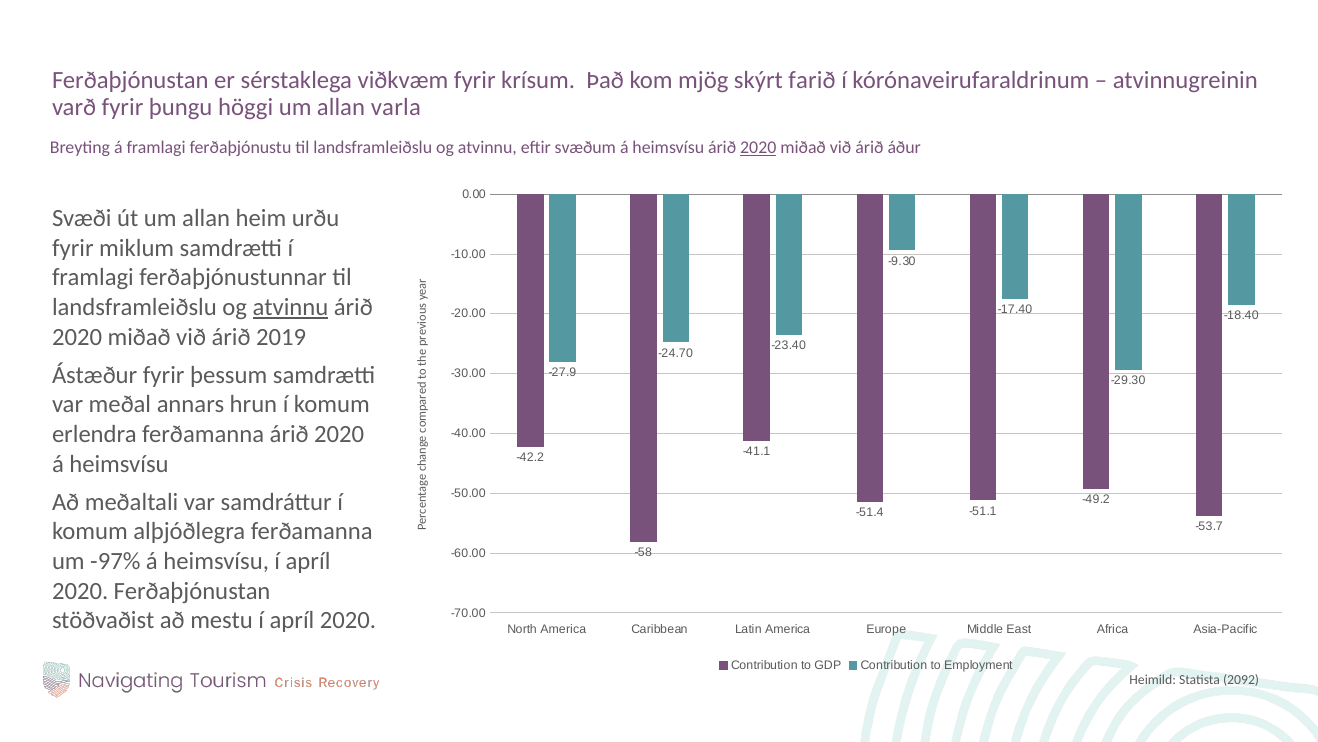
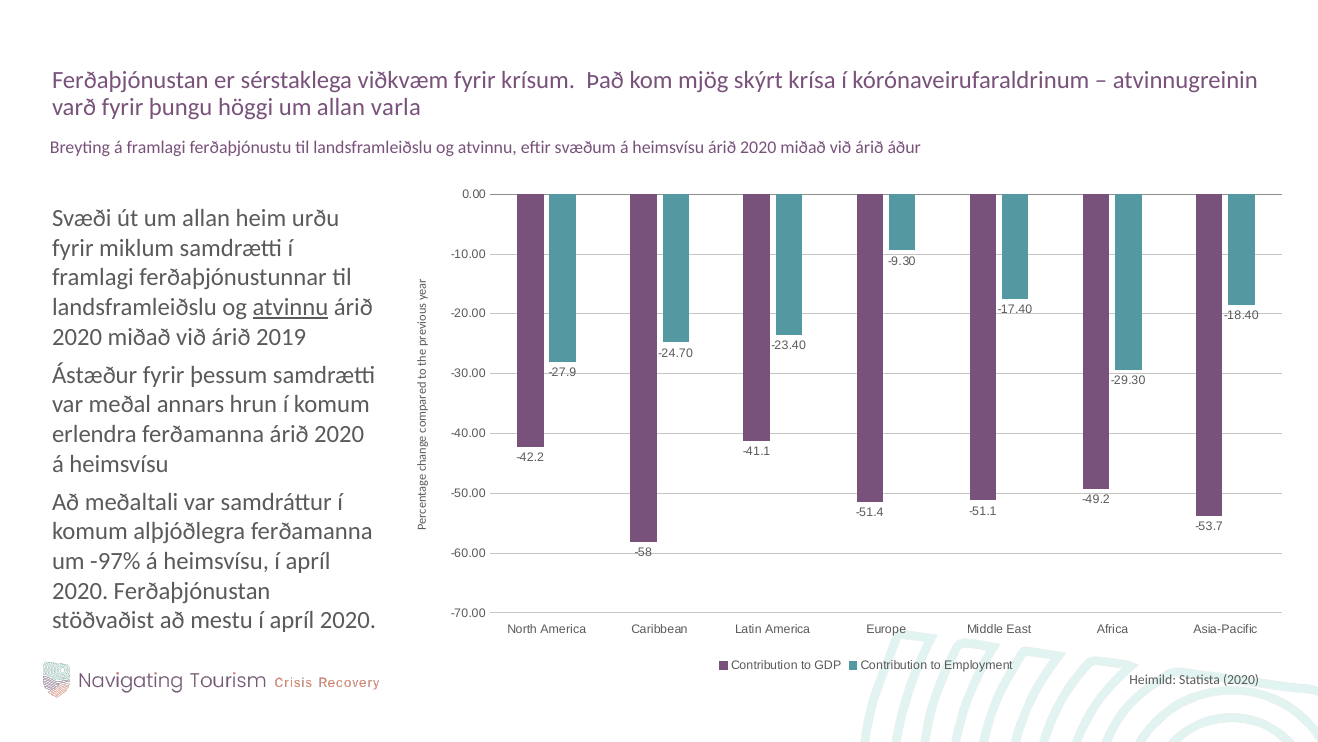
farið: farið -> krísa (812, 81)
2020 underline: present -> none (758, 148)
Statista 2092: 2092 -> 2020 (1241, 680)
